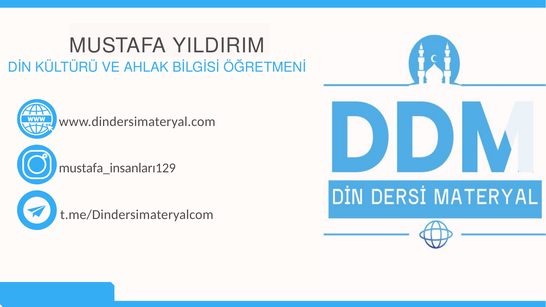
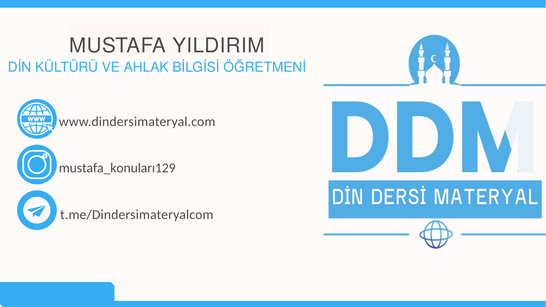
mustafa_insanları129: mustafa_insanları129 -> mustafa_konuları129 (117, 168)
